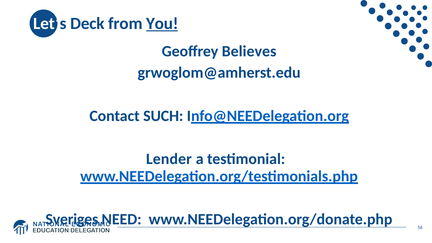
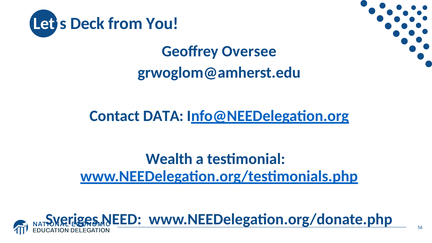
You underline: present -> none (162, 23)
Believes: Believes -> Oversee (249, 51)
SUCH: SUCH -> DATA (163, 116)
Lender: Lender -> Wealth (169, 159)
